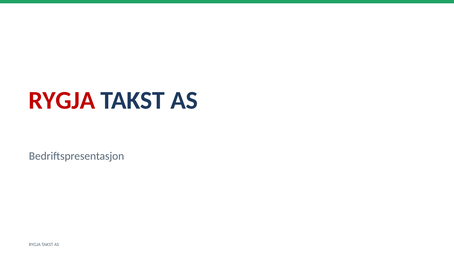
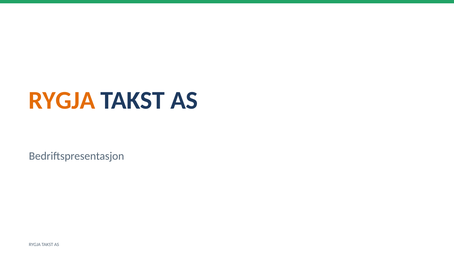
RYGJA colour: red -> orange (62, 101)
